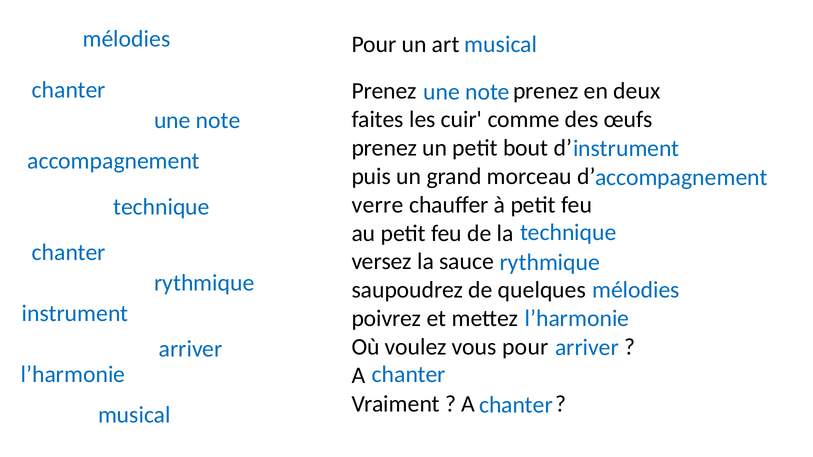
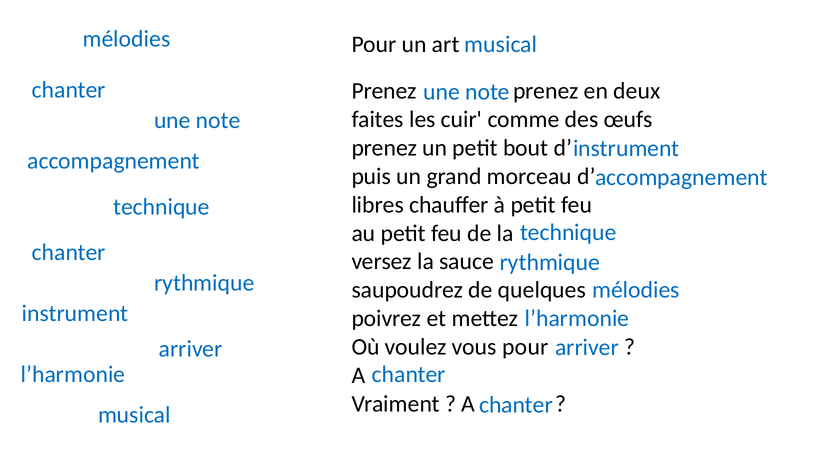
verre: verre -> libres (378, 205)
